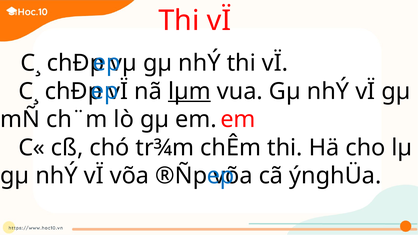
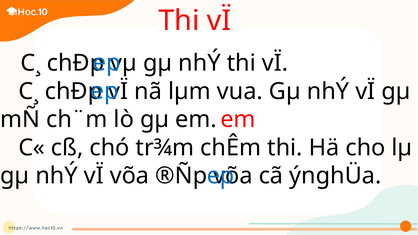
lµm underline: present -> none (189, 91)
